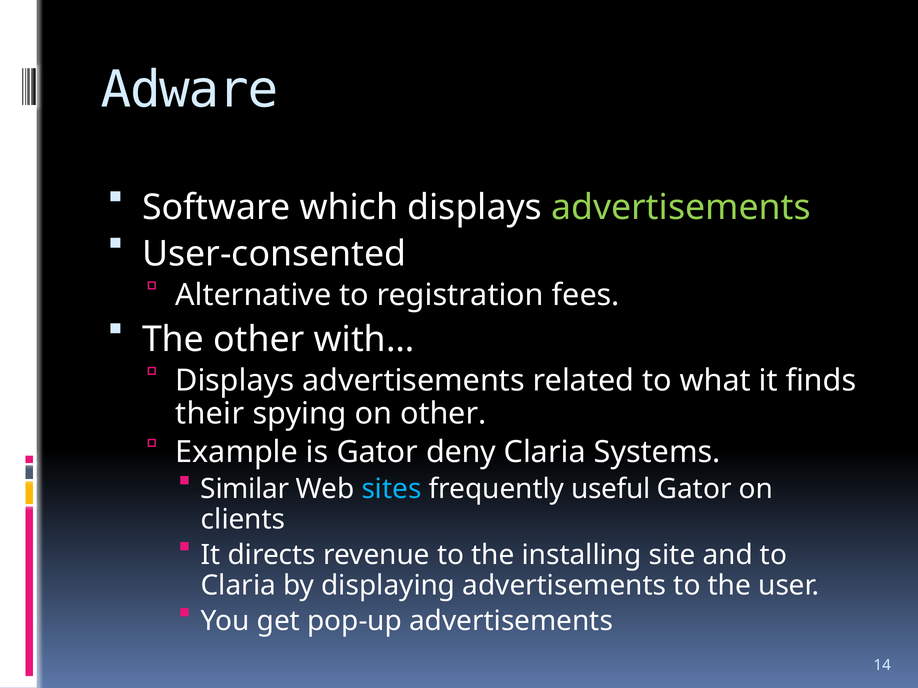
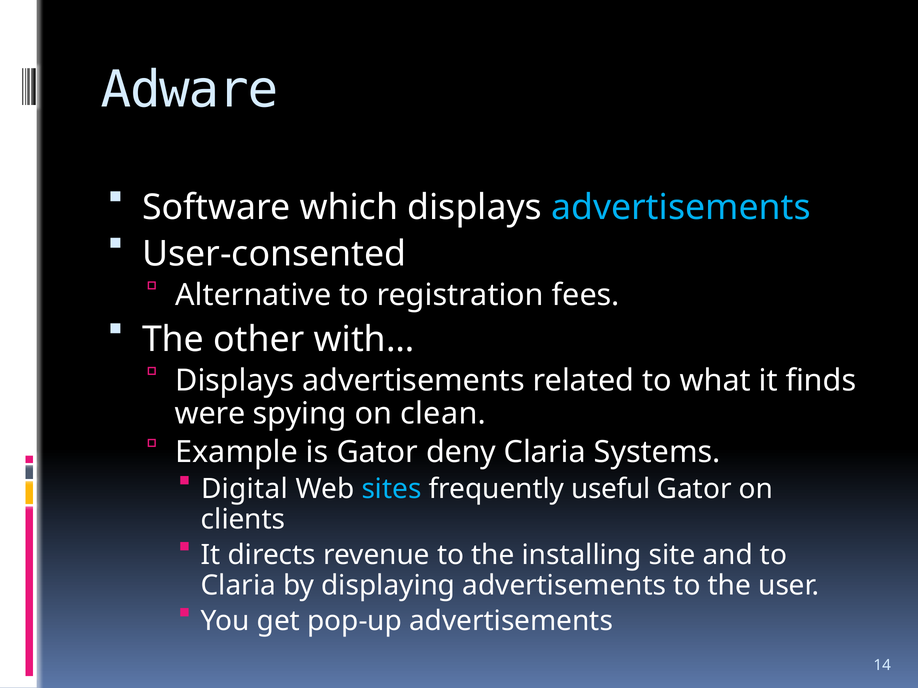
advertisements colour: light green -> light blue (681, 207)
their: their -> were (210, 414)
on other: other -> clean (443, 414)
Similar: Similar -> Digital (245, 490)
